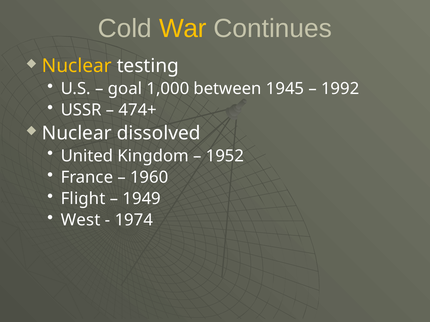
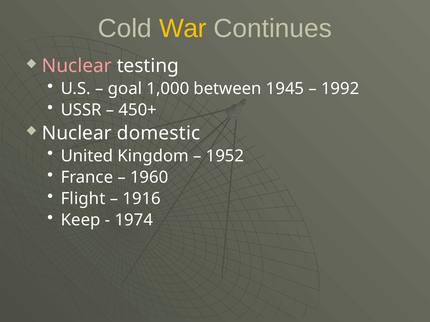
Nuclear colour: yellow -> pink (77, 66)
474+: 474+ -> 450+ (138, 110)
dissolved: dissolved -> domestic (159, 133)
1949: 1949 -> 1916 (142, 199)
West: West -> Keep (81, 220)
